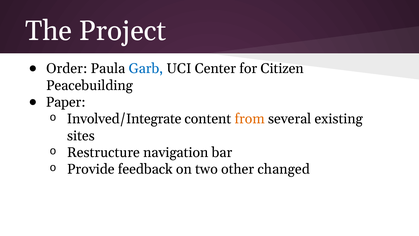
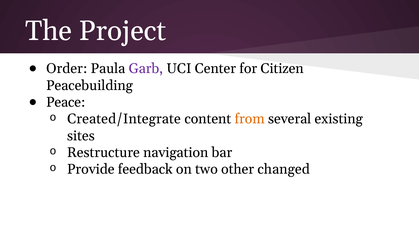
Garb colour: blue -> purple (146, 69)
Paper: Paper -> Peace (66, 102)
Involved/Integrate: Involved/Integrate -> Created/Integrate (124, 119)
